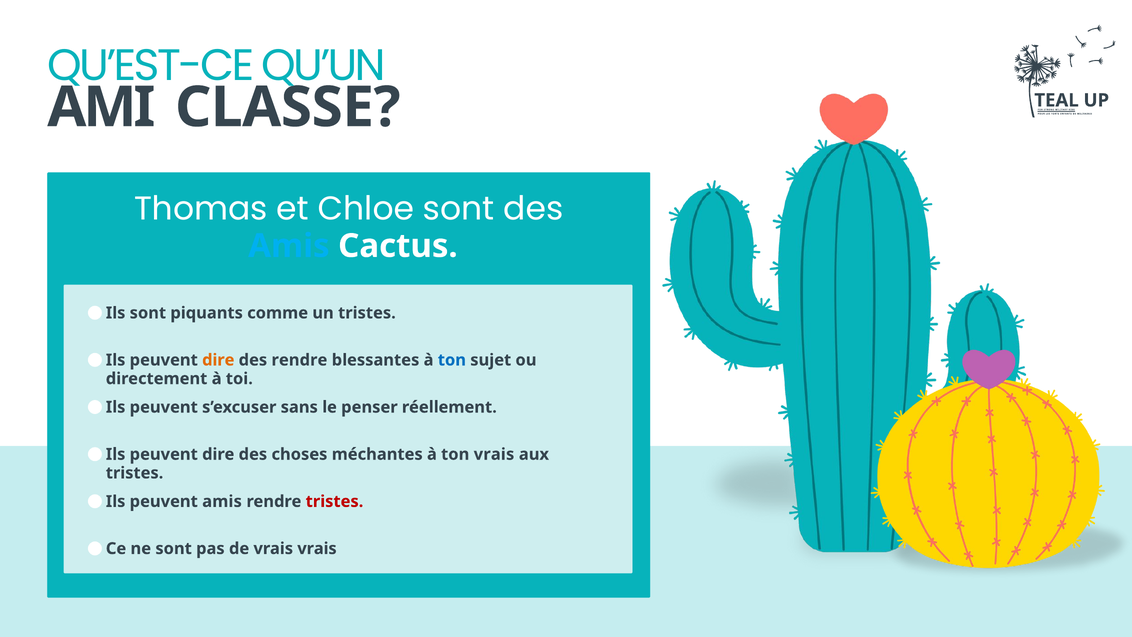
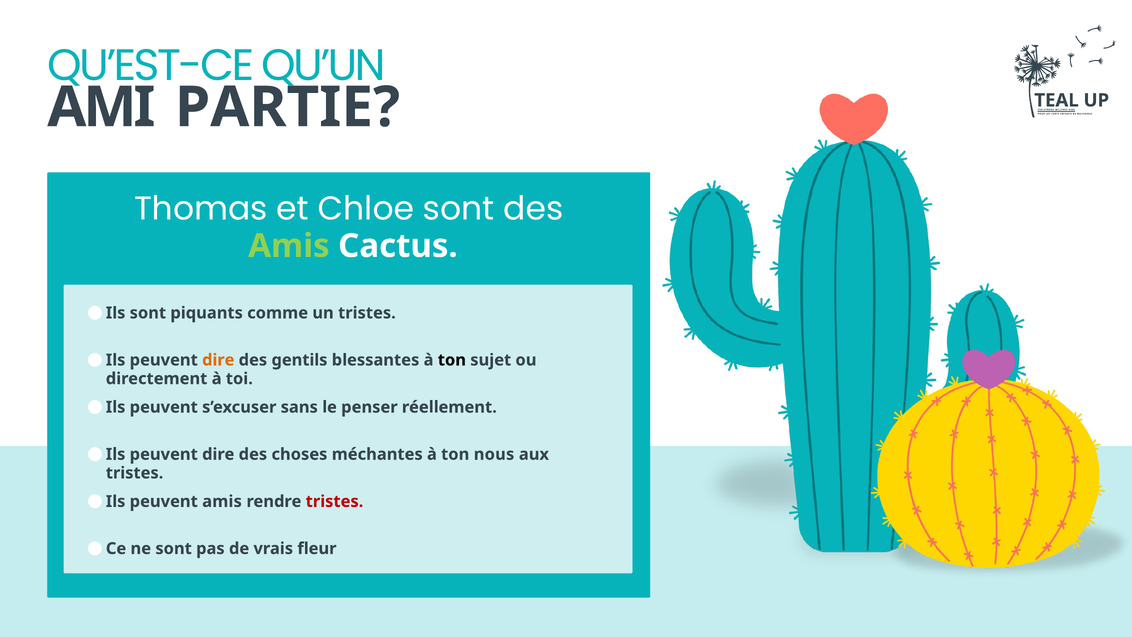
CLASSE: CLASSE -> PARTIE (288, 107)
Amis colour: light blue -> light green (289, 246)
des rendre: rendre -> gentils (299, 360)
ton colour: blue -> black (452, 360)
ton vrais: vrais -> nous (494, 454)
vrais vrais: vrais -> fleur (317, 548)
